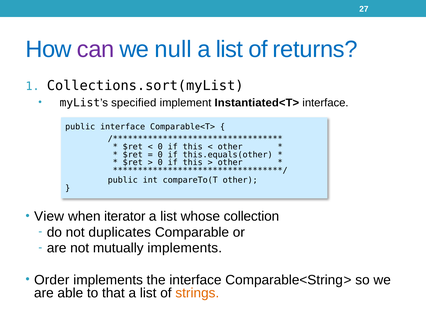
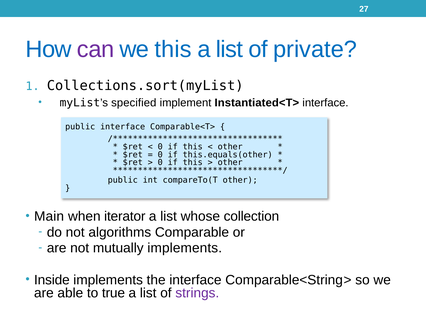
we null: null -> this (173, 50)
returns: returns -> private (315, 50)
View: View -> Main (49, 217)
duplicates: duplicates -> algorithms (120, 233)
Order: Order -> Inside (52, 280)
that: that -> true (113, 293)
strings colour: orange -> purple (197, 293)
